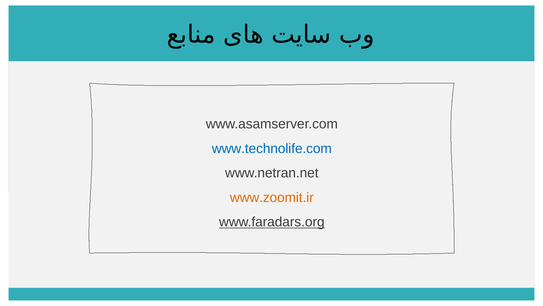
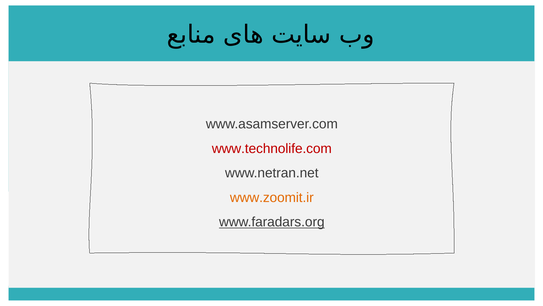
www.technolife.com colour: blue -> red (272, 148)
